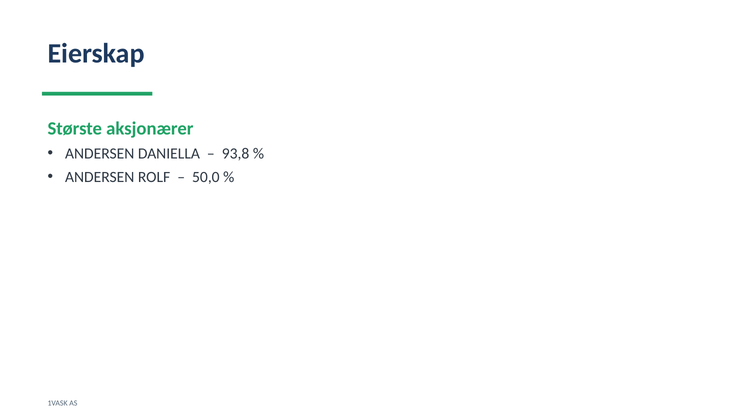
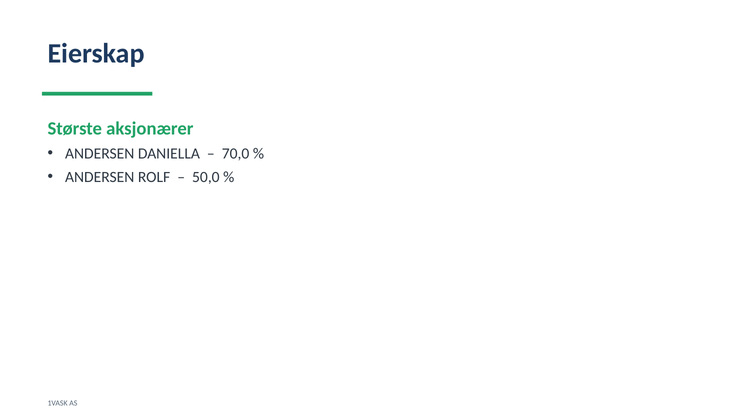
93,8: 93,8 -> 70,0 (236, 154)
